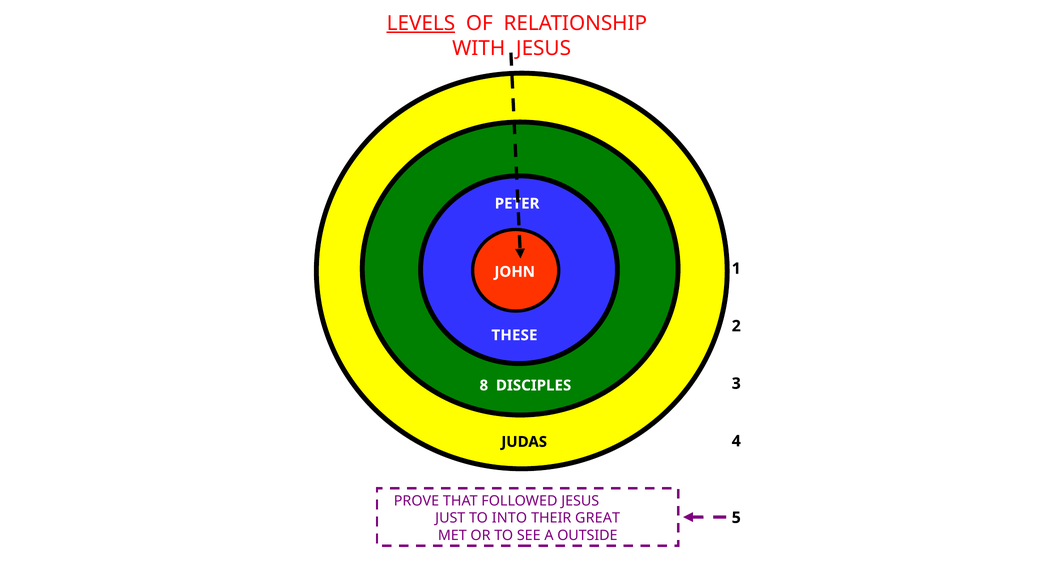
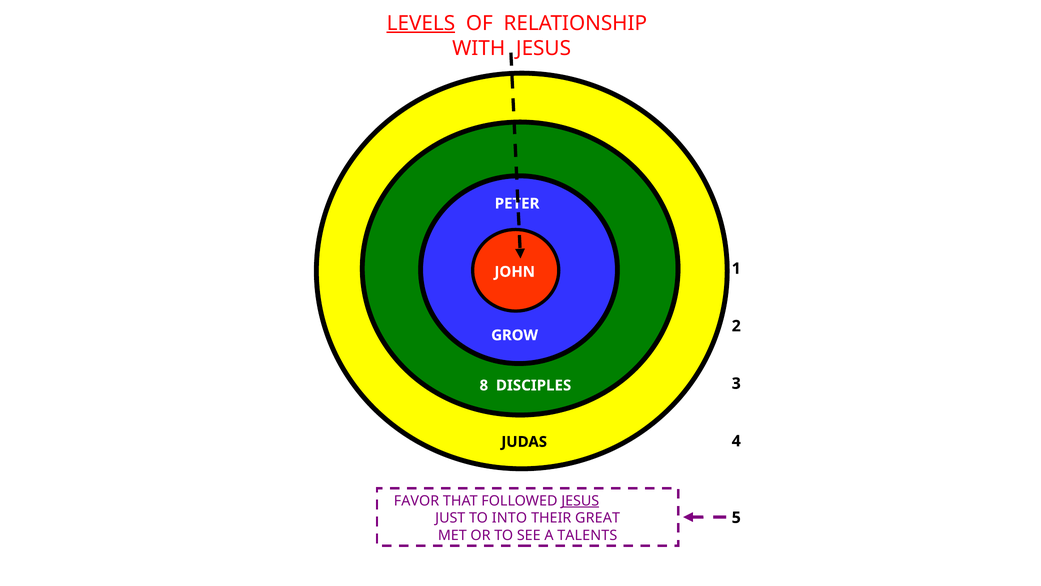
THESE: THESE -> GROW (515, 335)
PROVE: PROVE -> FAVOR (416, 500)
JESUS underline: none -> present (580, 500)
OUTSIDE: OUTSIDE -> TALENTS (587, 535)
